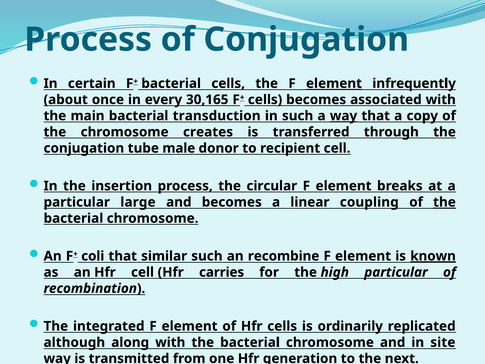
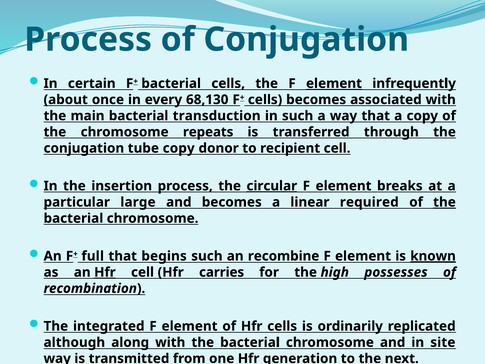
30,165: 30,165 -> 68,130 (207, 100)
way underline: present -> none (343, 116)
creates: creates -> repeats (208, 132)
tube male: male -> copy (179, 148)
circular underline: none -> present (272, 186)
coupling: coupling -> required (369, 202)
coli: coli -> full (93, 256)
similar: similar -> begins (164, 256)
Hfr underline: none -> present (105, 272)
high particular: particular -> possesses (396, 272)
